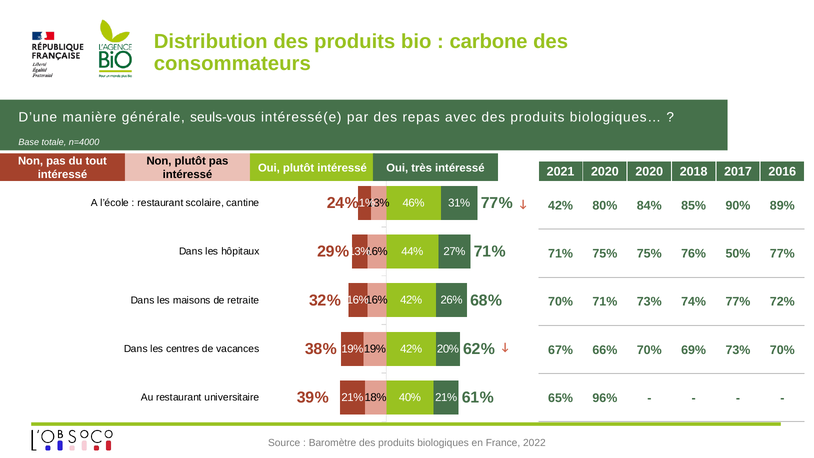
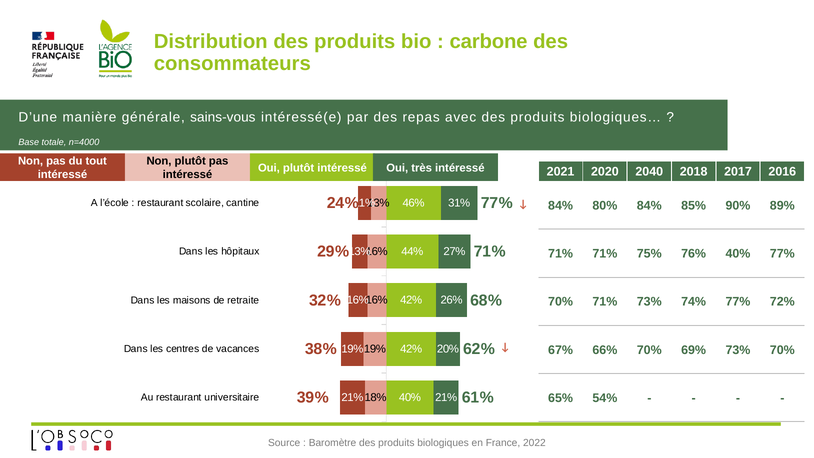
seuls-vous: seuls-vous -> sains-vous (223, 117)
2020 2020: 2020 -> 2040 (649, 172)
42%: 42% -> 84% (561, 206)
71% 75%: 75% -> 71% (605, 254)
76% 50%: 50% -> 40% (738, 254)
96%: 96% -> 54% (605, 398)
